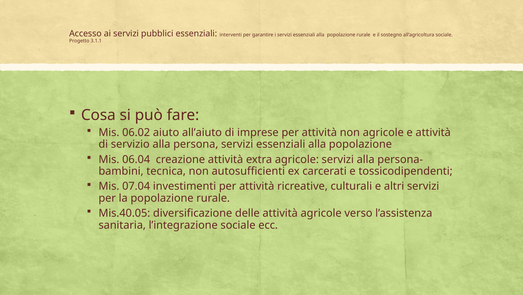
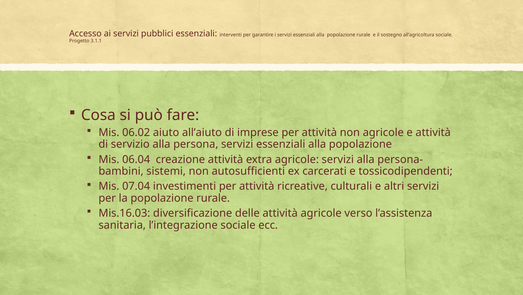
tecnica: tecnica -> sistemi (166, 171)
Mis.40.05: Mis.40.05 -> Mis.16.03 (124, 213)
